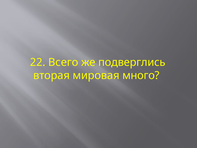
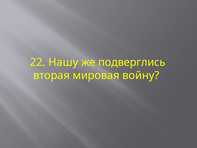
Всего: Всего -> Нашу (63, 62)
много: много -> войну (141, 75)
